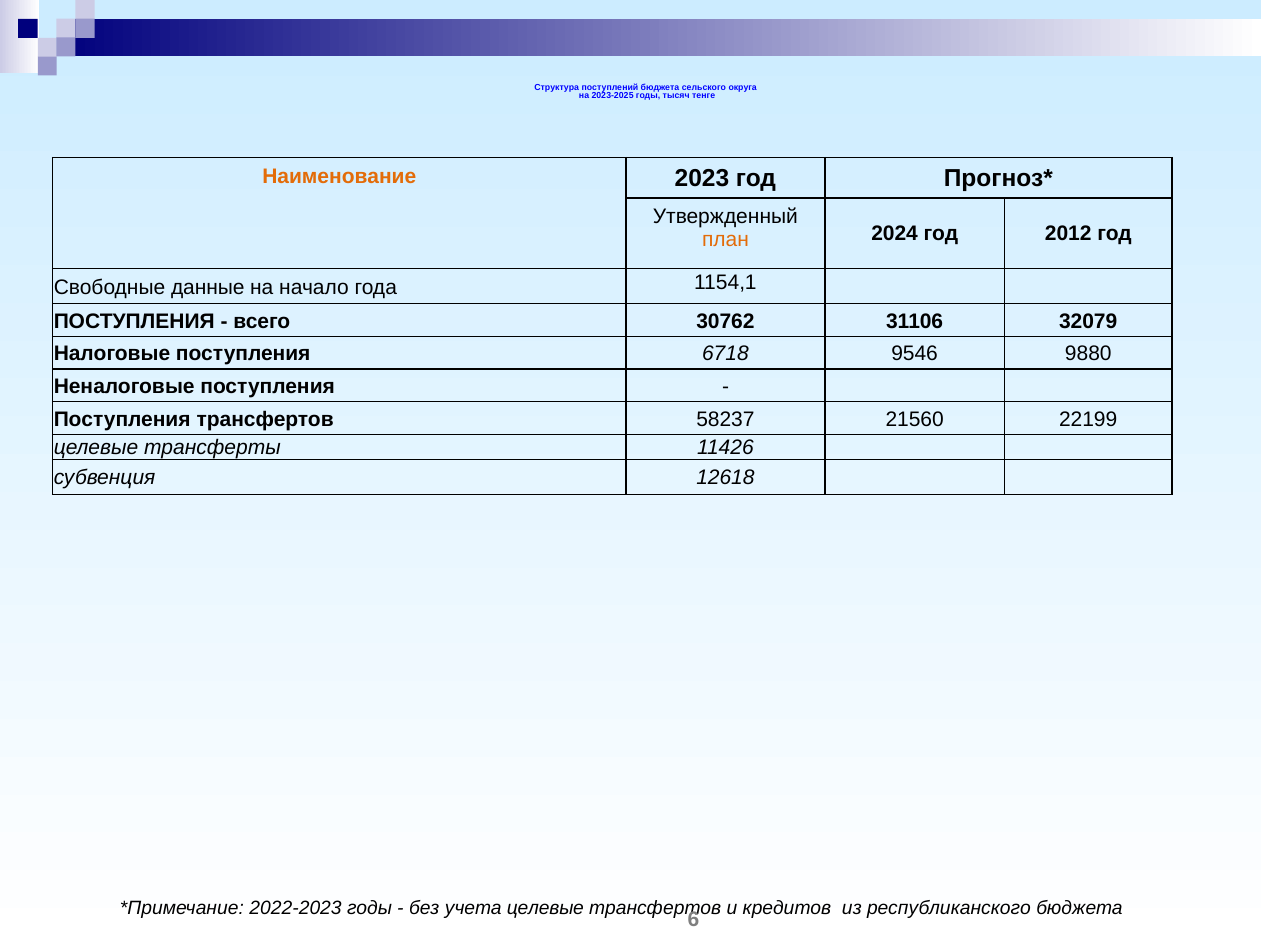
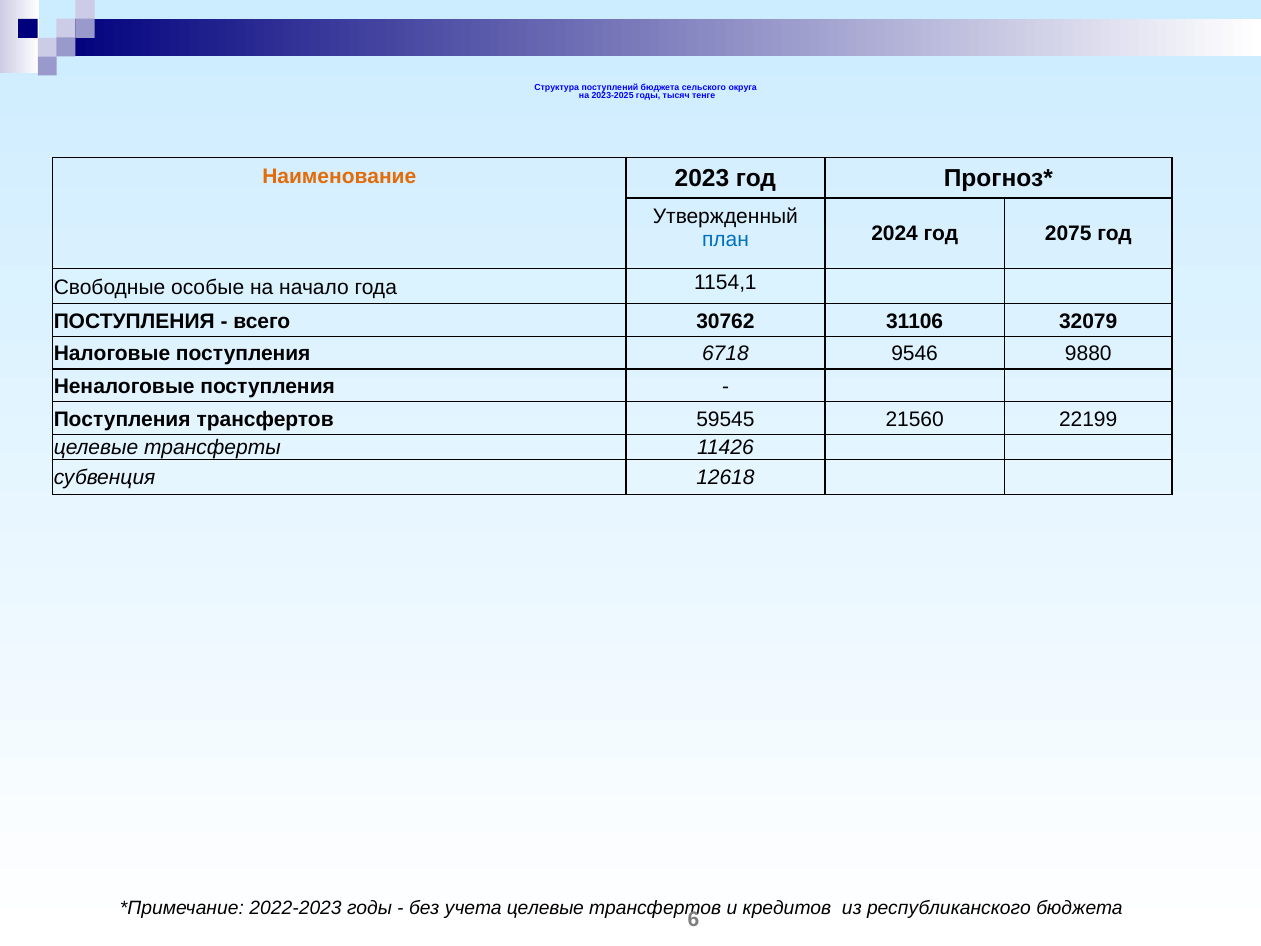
план colour: orange -> blue (726, 240)
2012: 2012 -> 2075 (1068, 234)
данные: данные -> особые (208, 287)
58237: 58237 -> 59545 (725, 419)
